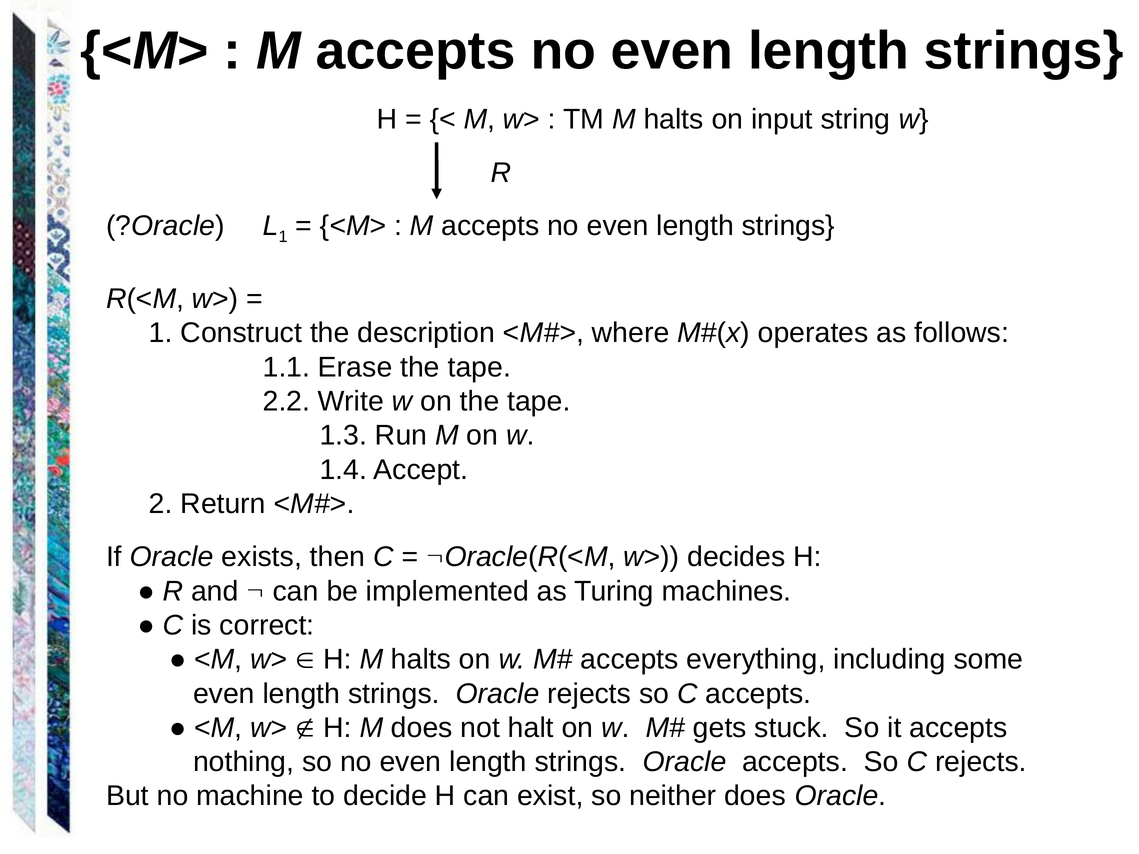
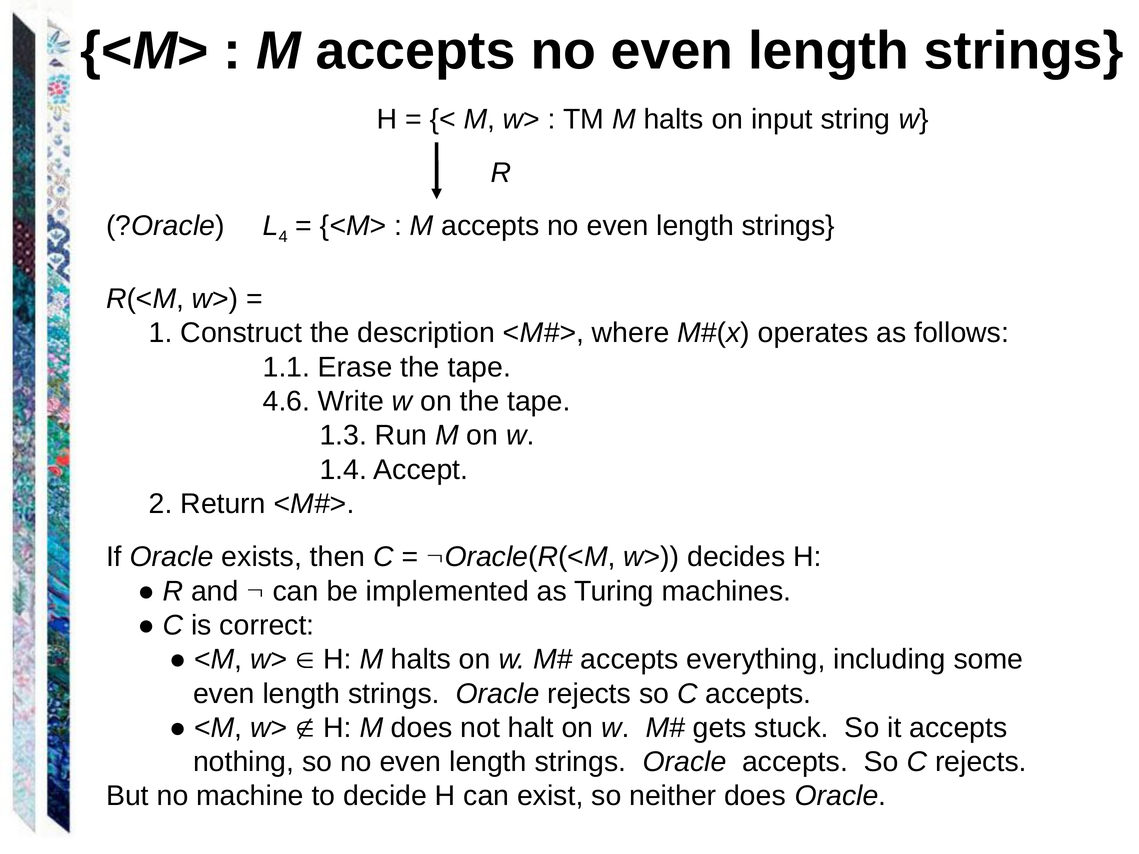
1: 1 -> 4 (283, 237)
2.2: 2.2 -> 4.6 (286, 401)
